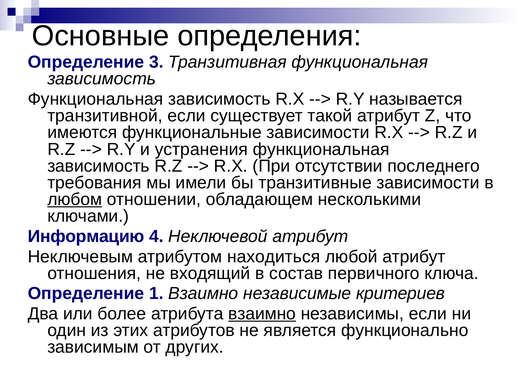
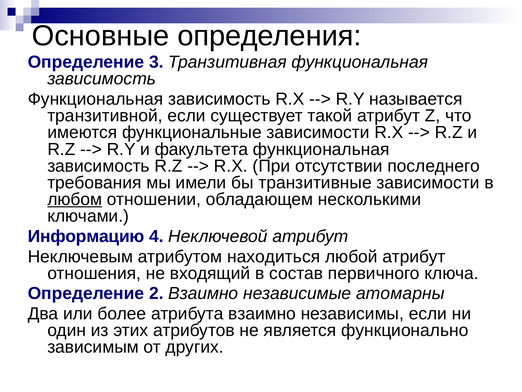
устранения: устранения -> факультета (202, 149)
1: 1 -> 2 (156, 293)
критериев: критериев -> атомарны (400, 293)
взаимно underline: present -> none (262, 313)
